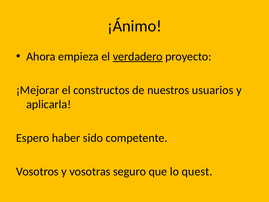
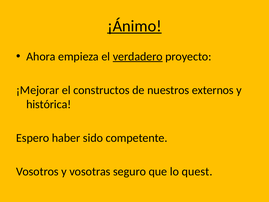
¡Ánimo underline: none -> present (134, 26)
usuarios: usuarios -> externos (213, 90)
aplicarla: aplicarla -> histórica (49, 104)
